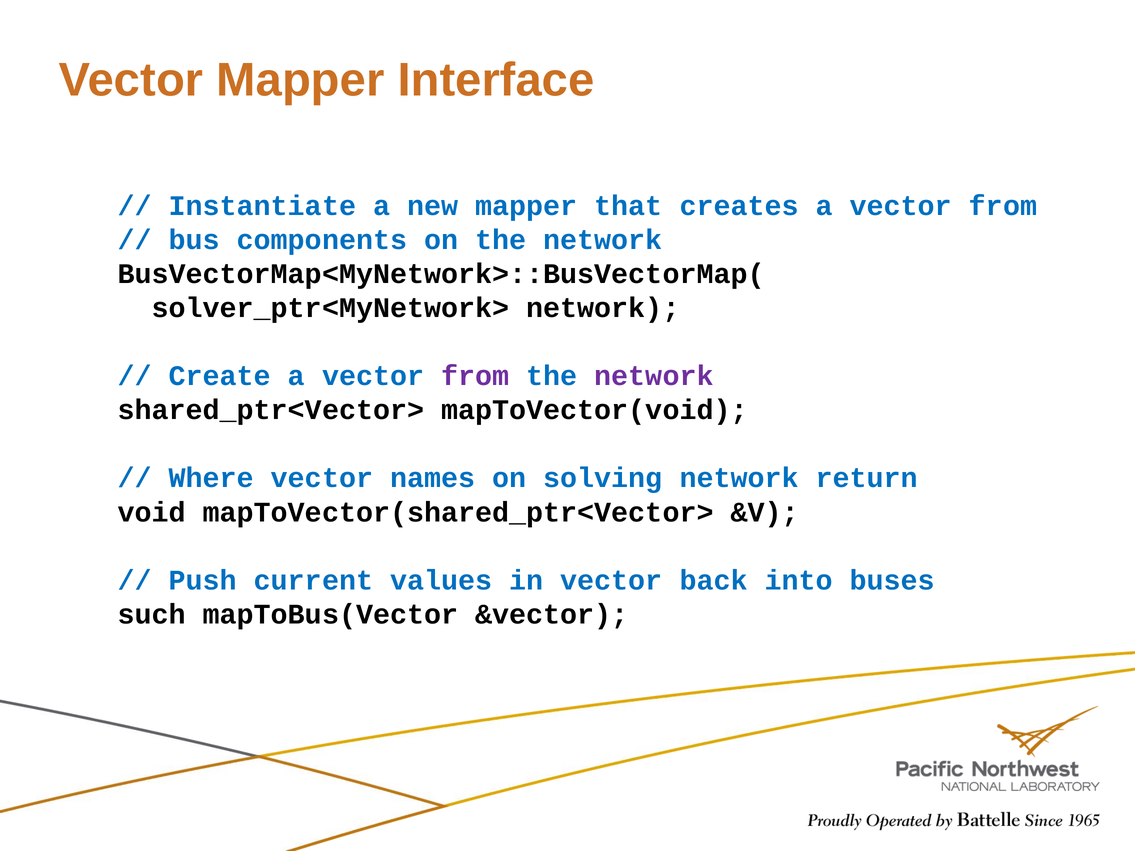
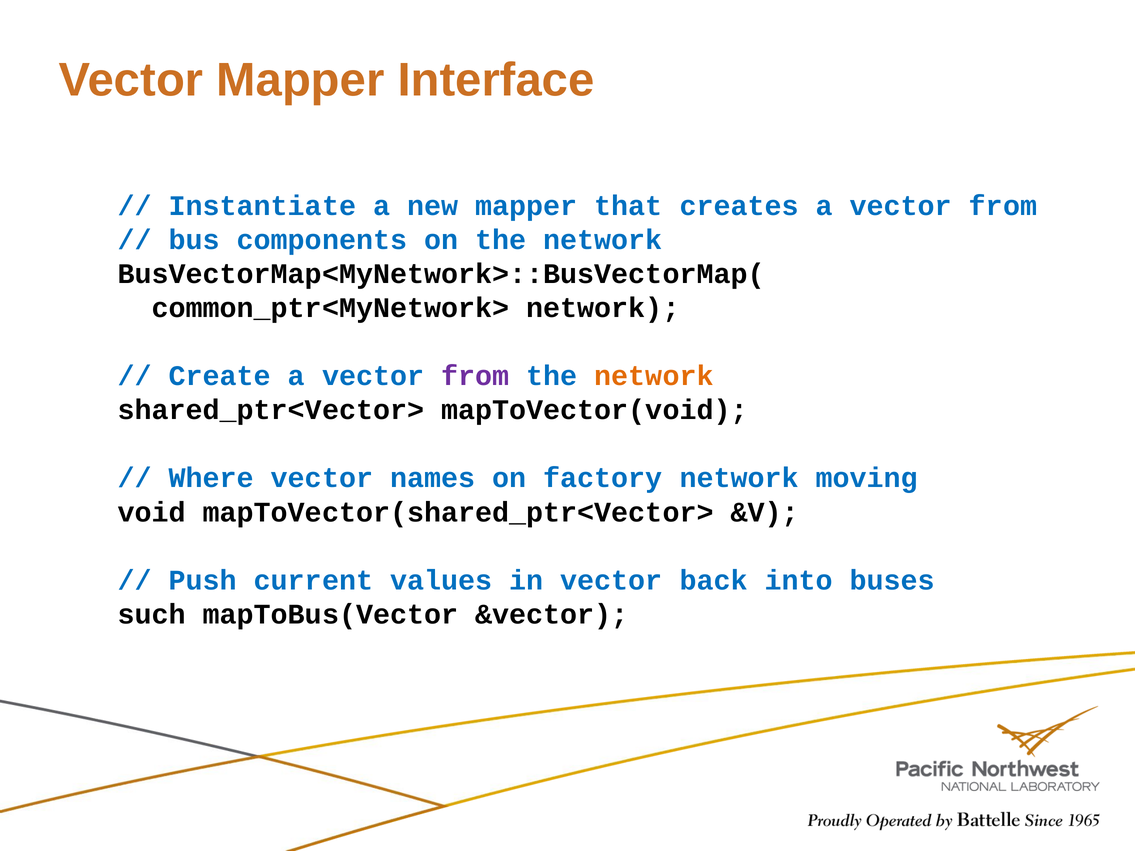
solver_ptr<MyNetwork>: solver_ptr<MyNetwork> -> common_ptr<MyNetwork> (331, 308)
network colour: purple -> orange (654, 376)
solving: solving -> factory (603, 478)
return: return -> moving (867, 478)
